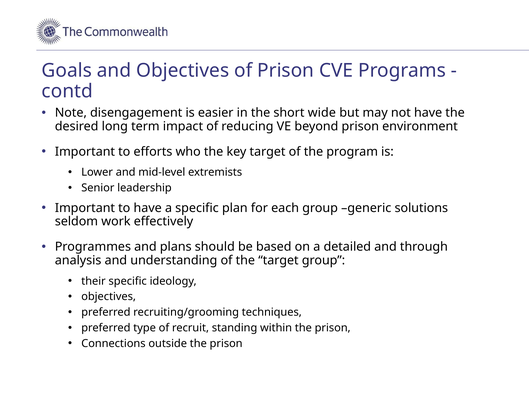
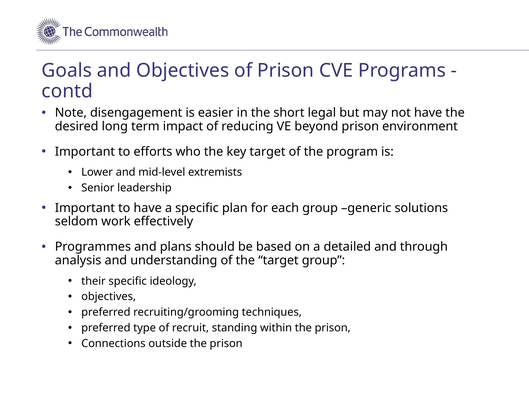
wide: wide -> legal (322, 113)
